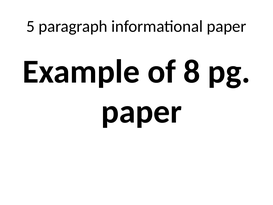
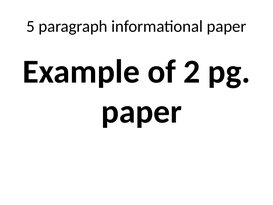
8: 8 -> 2 (192, 71)
